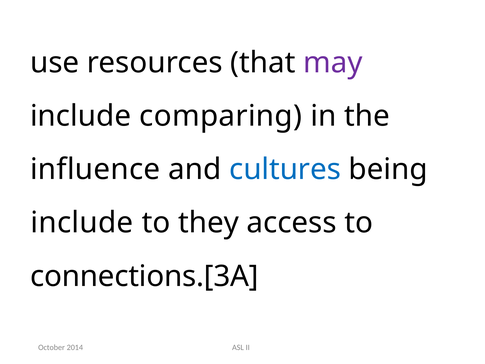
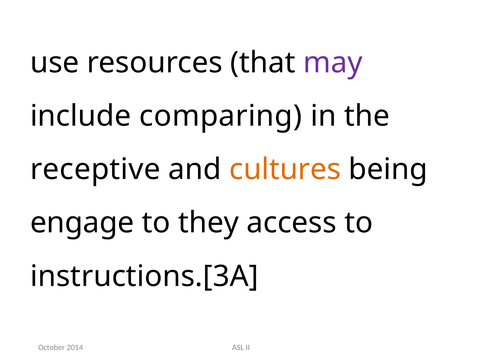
influence: influence -> receptive (95, 169)
cultures colour: blue -> orange (285, 169)
include: include -> engage (82, 223)
connections.[3A: connections.[3A -> instructions.[3A (144, 276)
